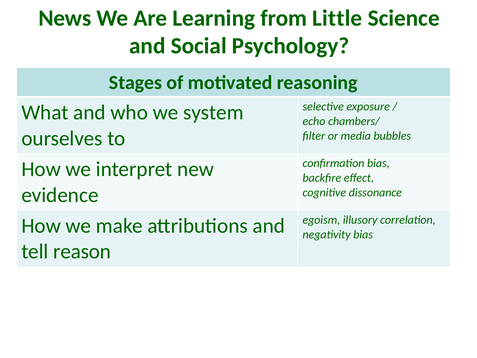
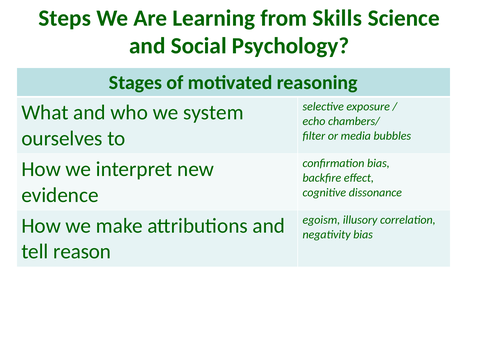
News: News -> Steps (65, 18)
Little: Little -> Skills (337, 18)
